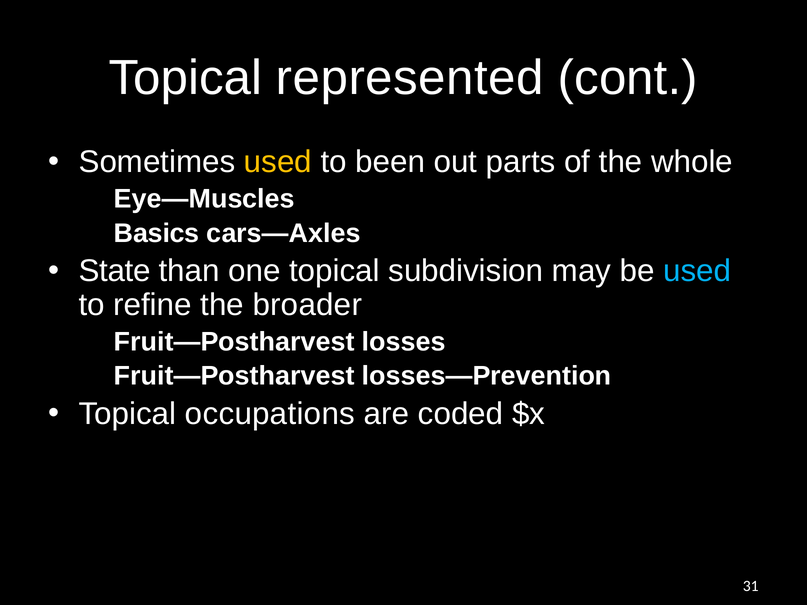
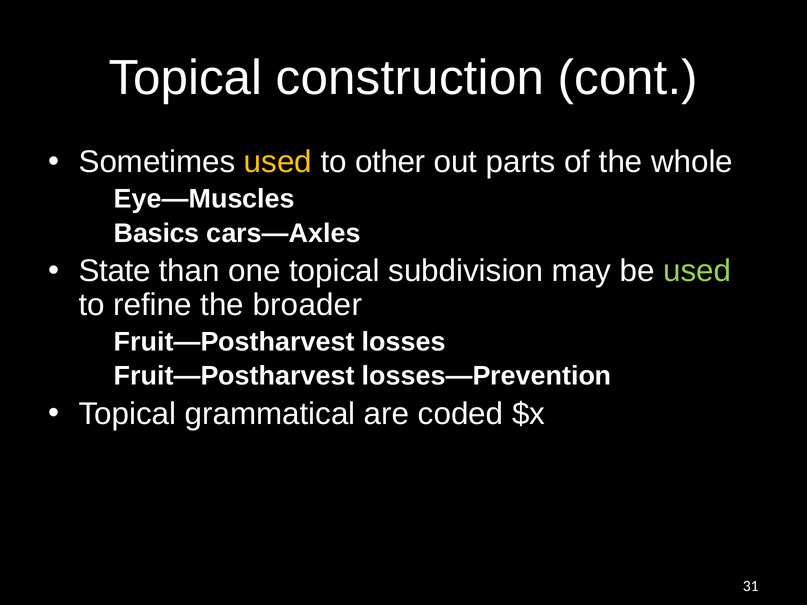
represented: represented -> construction (410, 78)
been: been -> other (390, 162)
used colour: light blue -> light green (697, 271)
occupations: occupations -> grammatical (270, 414)
